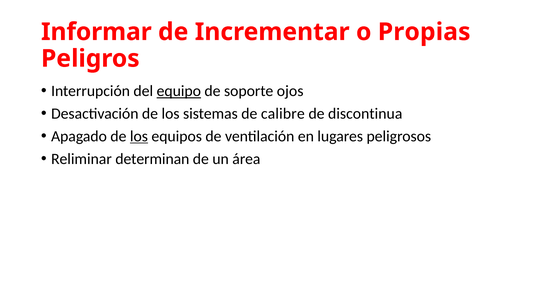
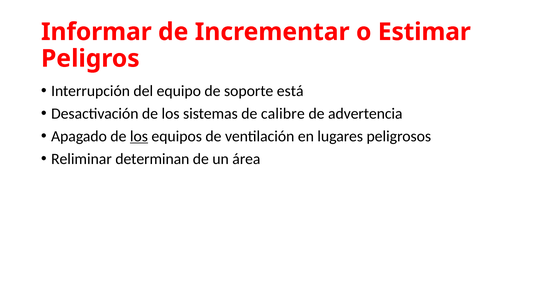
Propias: Propias -> Estimar (424, 32)
equipo underline: present -> none (179, 91)
ojos: ojos -> está (290, 91)
discontinua: discontinua -> advertencia (365, 114)
